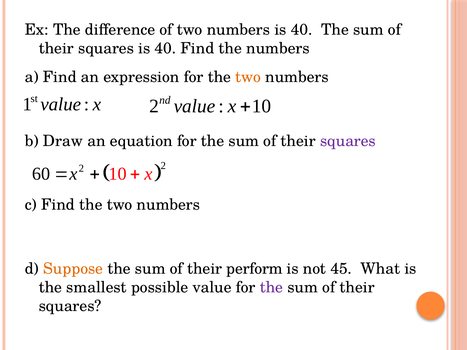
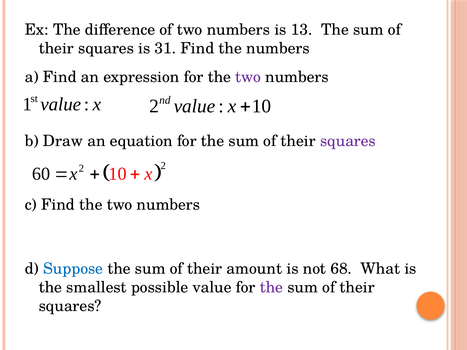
numbers is 40: 40 -> 13 (302, 30)
squares is 40: 40 -> 31 (165, 48)
two colour: orange -> purple (248, 77)
Suppose colour: orange -> blue (73, 269)
perform: perform -> amount (254, 269)
45: 45 -> 68 (341, 269)
